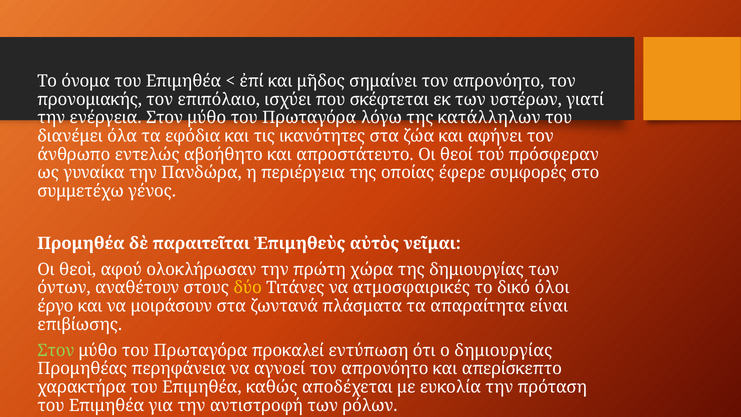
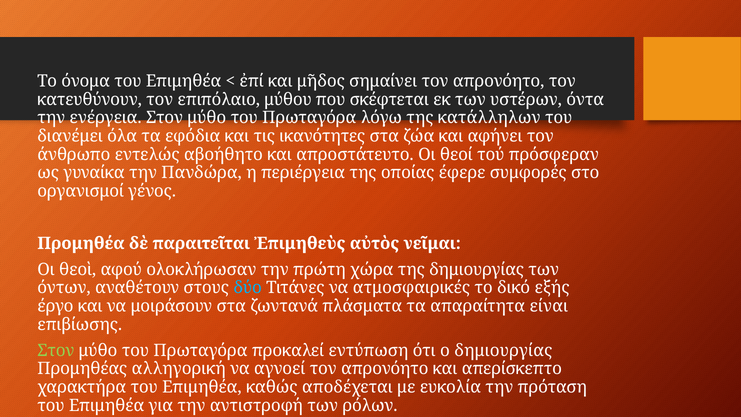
προνομιακής: προνομιακής -> κατευθύνουν (90, 99)
ισχύει: ισχύει -> μύθου (288, 99)
γιατί: γιατί -> όντα (585, 99)
συμμετέχω: συμμετέχω -> οργανισμοί (81, 191)
δύο colour: yellow -> light blue (248, 288)
όλοι: όλοι -> εξής (552, 288)
περηφάνεια: περηφάνεια -> αλληγορική (179, 369)
